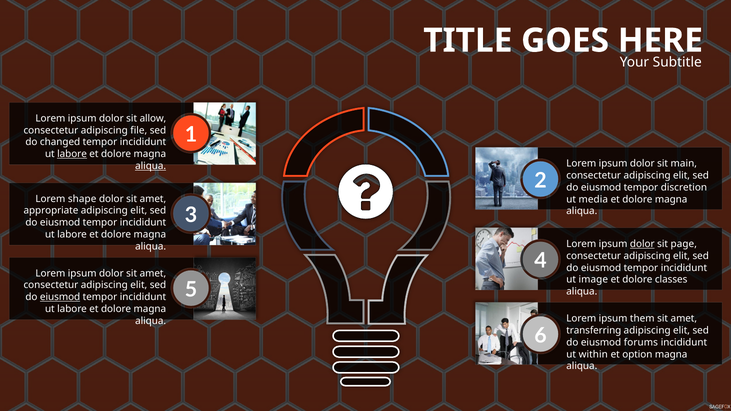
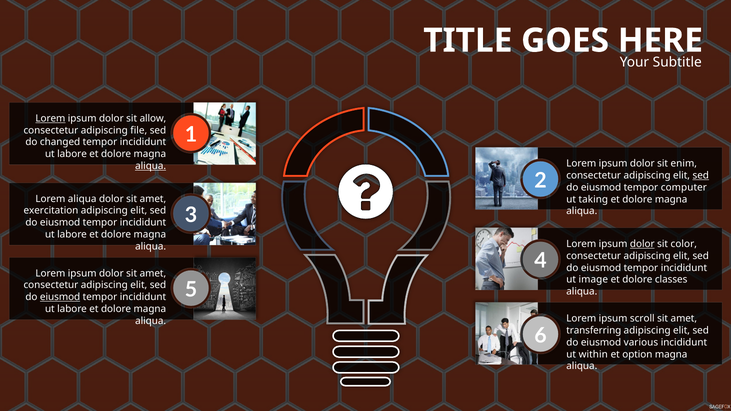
Lorem underline: none -> present (50, 118)
labore underline: present -> none (72, 154)
main: main -> enim (684, 164)
sed underline: none -> present (701, 176)
discretion: discretion -> computer (684, 188)
Lorem shape: shape -> aliqua (82, 199)
media: media -> taking (593, 199)
appropriate: appropriate -> exercitation (51, 211)
page: page -> color (684, 244)
them: them -> scroll (642, 319)
forums: forums -> various (641, 343)
